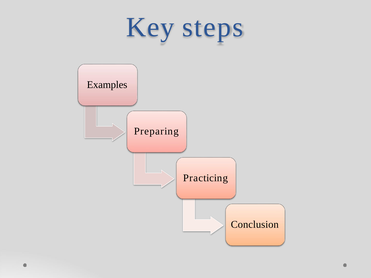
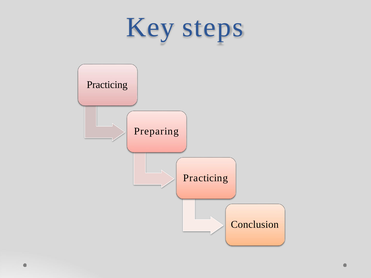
Examples: Examples -> Practicing (107, 85)
